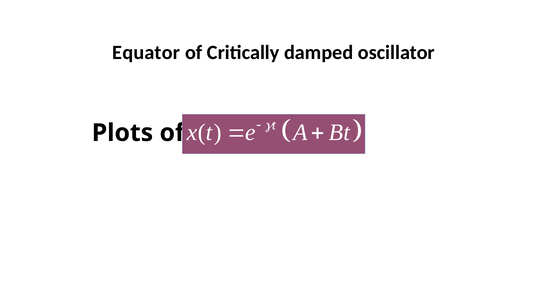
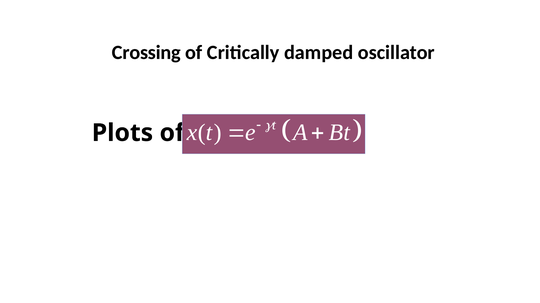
Equator: Equator -> Crossing (146, 53)
